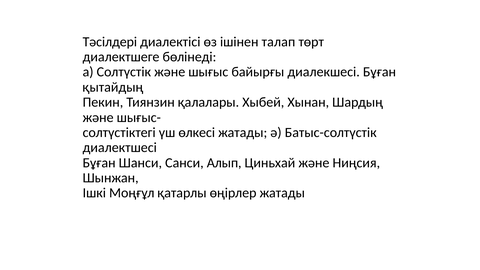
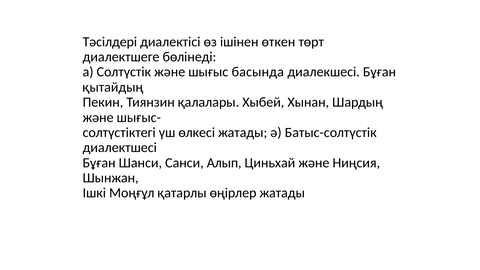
талап: талап -> өткен (279, 42)
байырғы: байырғы -> басында (258, 72)
